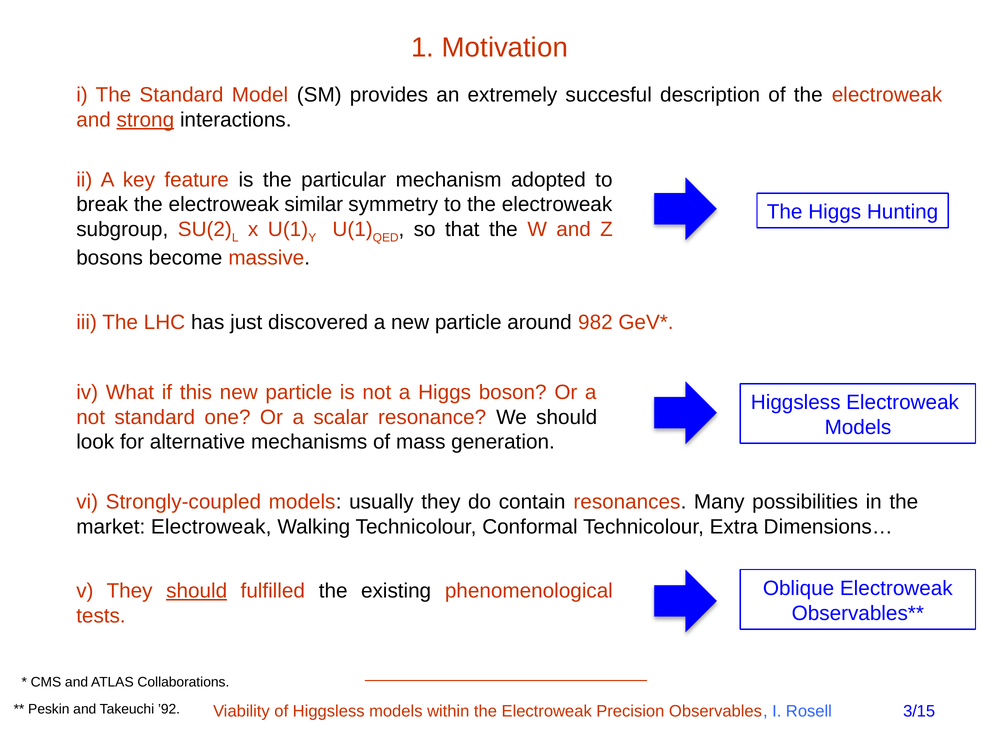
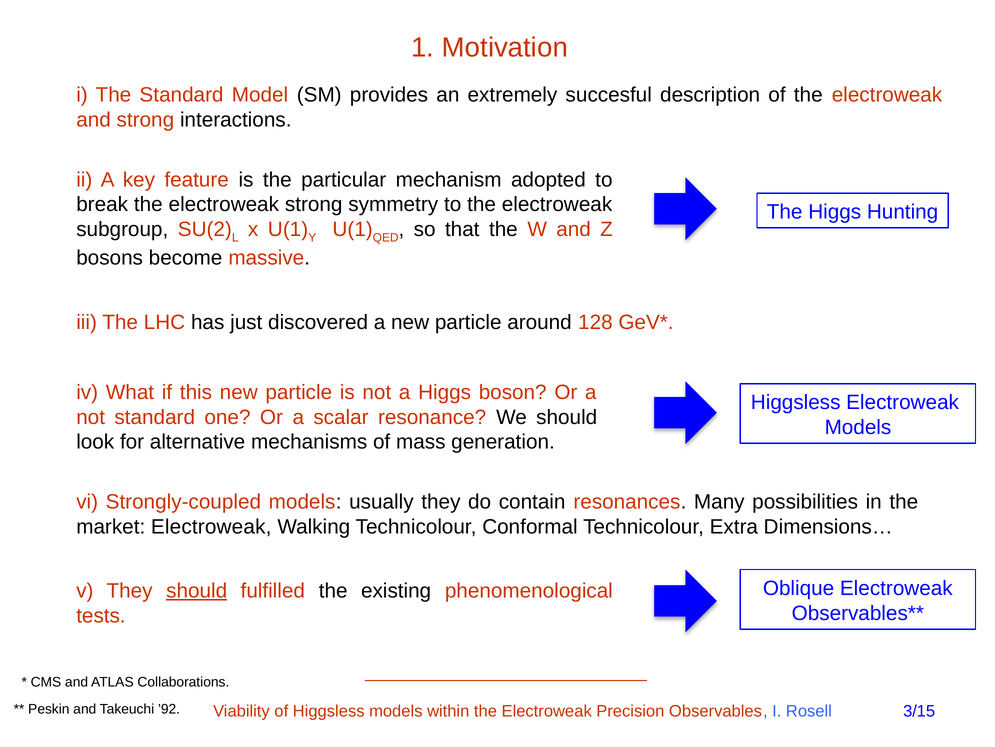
strong underline: present -> none (145, 120)
electroweak similar: similar -> strong (314, 204)
982: 982 -> 128 (595, 322)
